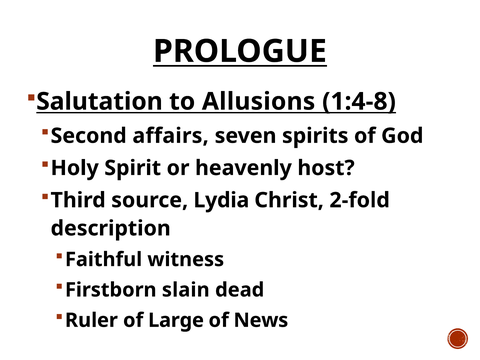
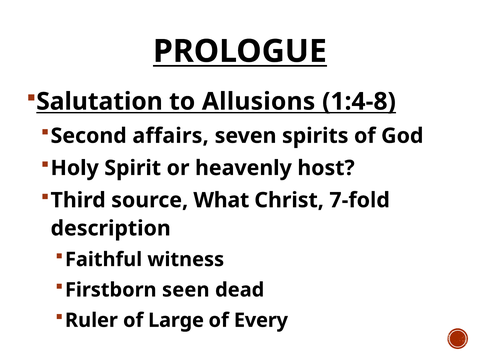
Lydia: Lydia -> What (221, 200)
2-fold: 2-fold -> 7-fold (360, 200)
slain: slain -> seen (186, 290)
News: News -> Every (261, 320)
